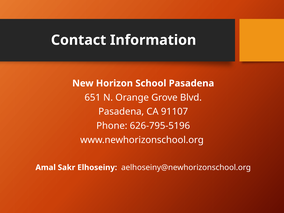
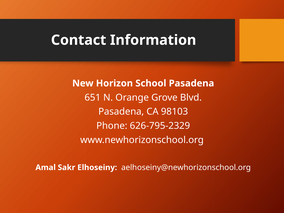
91107: 91107 -> 98103 (175, 112)
626-795-5196: 626-795-5196 -> 626-795-2329 (160, 126)
